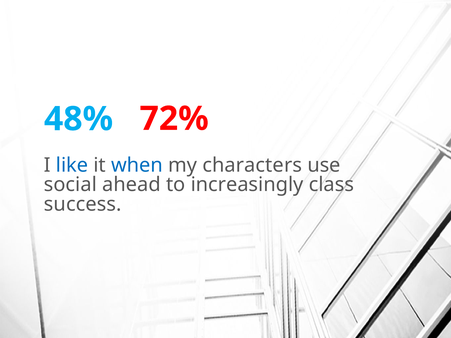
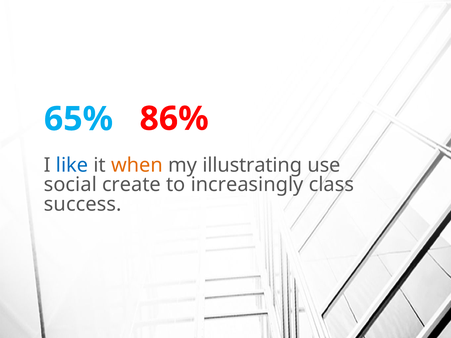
72%: 72% -> 86% (174, 119)
48%: 48% -> 65% (79, 119)
when colour: blue -> orange (137, 165)
characters: characters -> illustrating (252, 165)
ahead: ahead -> create (131, 185)
